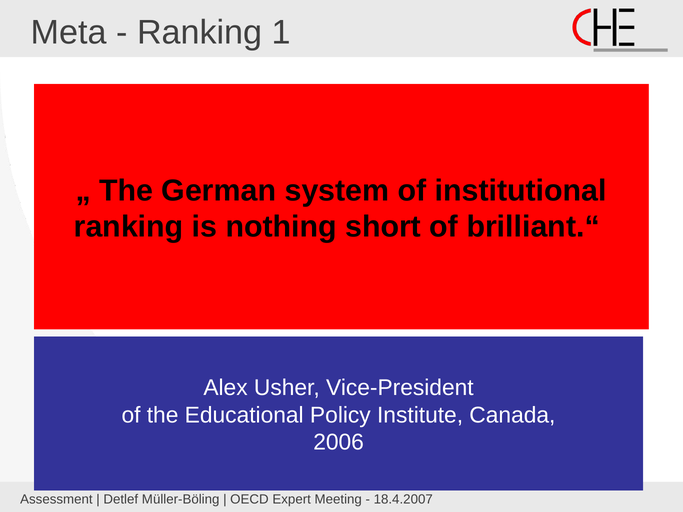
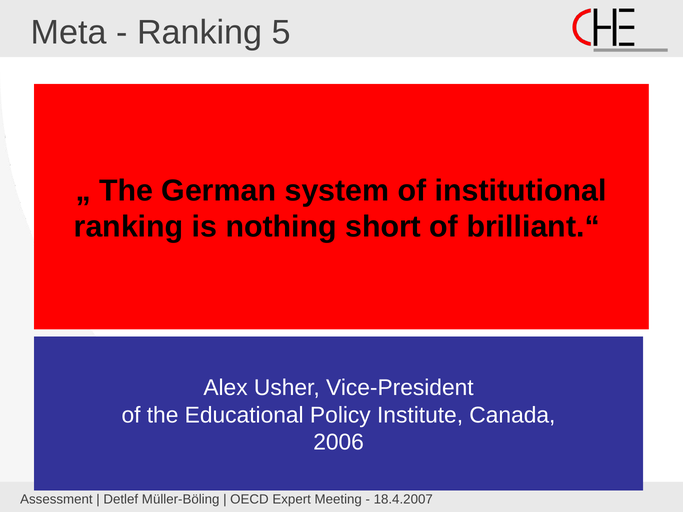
1: 1 -> 5 (281, 33)
